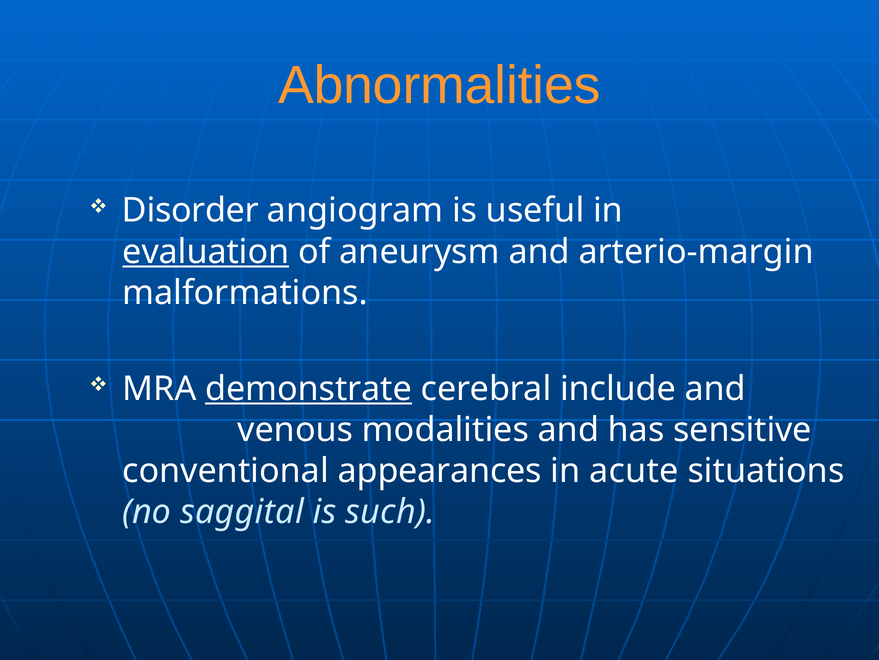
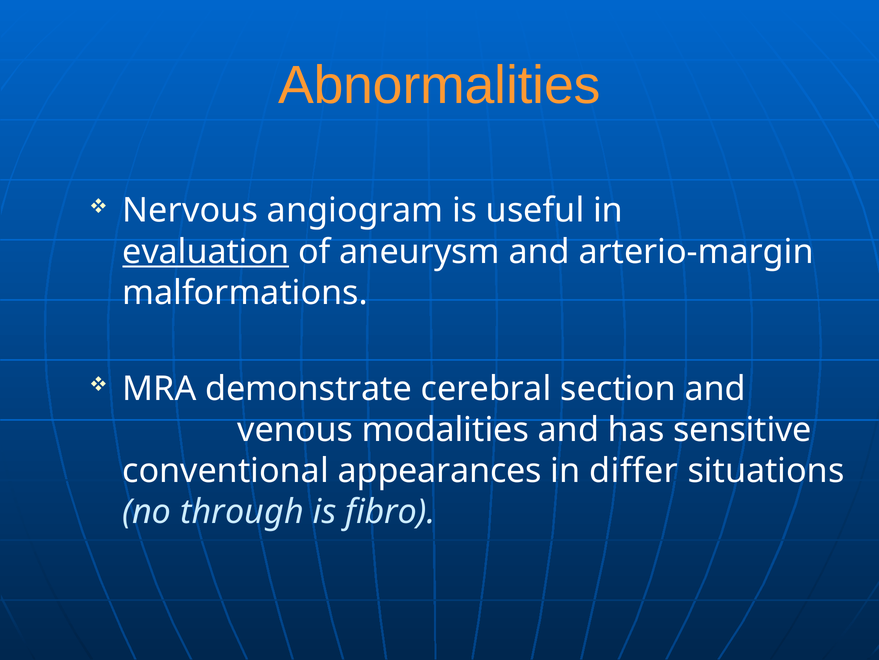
Disorder: Disorder -> Nervous (190, 210)
demonstrate underline: present -> none (309, 388)
include: include -> section (618, 388)
acute: acute -> differ (634, 470)
saggital: saggital -> through (242, 511)
such: such -> fibro (390, 511)
